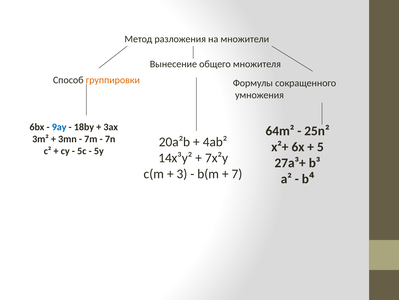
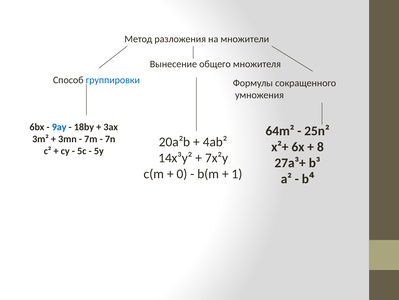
группировки colour: orange -> blue (113, 80)
5: 5 -> 8 (320, 147)
3: 3 -> 0 (182, 174)
7: 7 -> 1 (237, 174)
